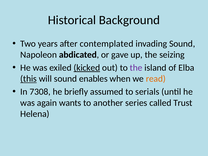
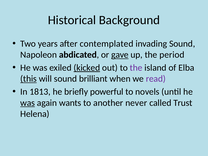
gave underline: none -> present (120, 55)
seizing: seizing -> period (172, 55)
enables: enables -> brilliant (93, 79)
read colour: orange -> purple (156, 79)
7308: 7308 -> 1813 (40, 92)
assumed: assumed -> powerful (107, 92)
serials: serials -> novels (147, 92)
was underline: none -> present (28, 103)
series: series -> never (136, 103)
